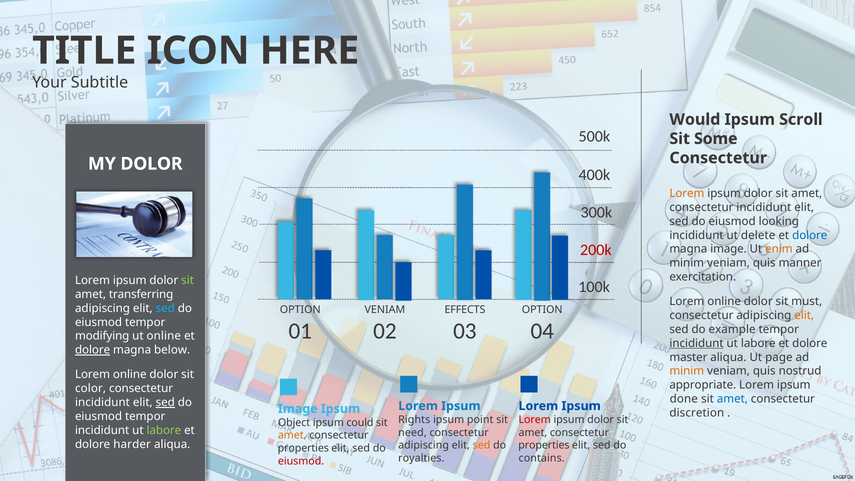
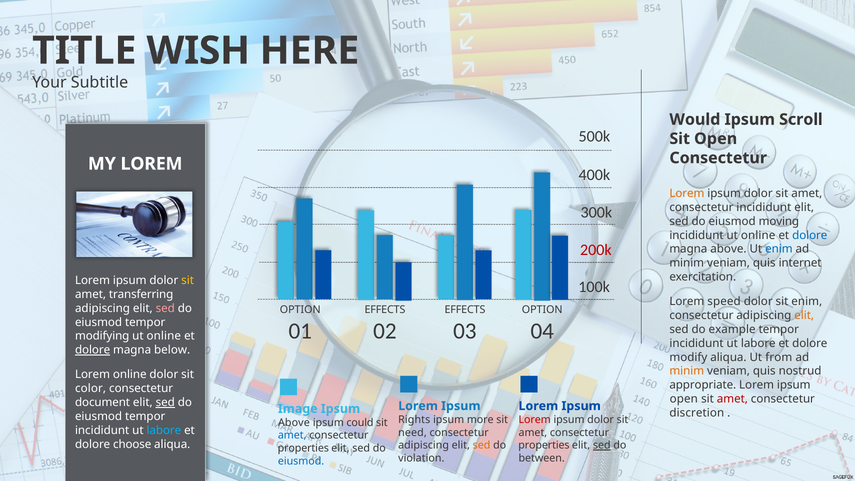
ICON: ICON -> WISH (198, 51)
Sit Some: Some -> Open (716, 139)
MY DOLOR: DOLOR -> LOREM (151, 164)
looking: looking -> moving (779, 221)
incididunt ut delete: delete -> online (758, 235)
magna image: image -> above (728, 249)
enim colour: orange -> blue (779, 249)
manner: manner -> internet (800, 263)
sit colour: light green -> yellow (188, 280)
online: online -> speed (724, 301)
sit must: must -> enim (807, 301)
sed colour: light blue -> pink (165, 308)
VENIAM: VENIAM -> EFFECTS (385, 310)
incididunt underline: present -> none (697, 343)
master: master -> modify (688, 357)
page: page -> from (779, 357)
done: done -> open (684, 399)
amet colour: blue -> red (732, 399)
incididunt: incididunt -> document (103, 402)
point: point -> more (480, 420)
Object: Object -> Above (294, 422)
labore colour: light green -> light blue (164, 430)
amet colour: orange -> blue (292, 435)
harder: harder -> choose (132, 444)
sed underline: none -> present (602, 445)
royalties: royalties -> violation (421, 458)
contains: contains -> between (542, 458)
eiusmod colour: red -> blue (301, 461)
